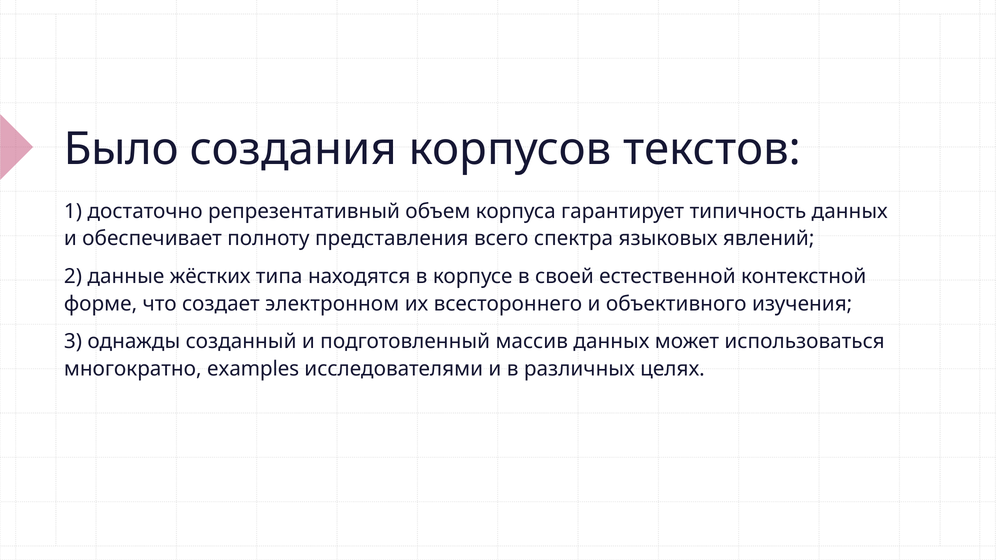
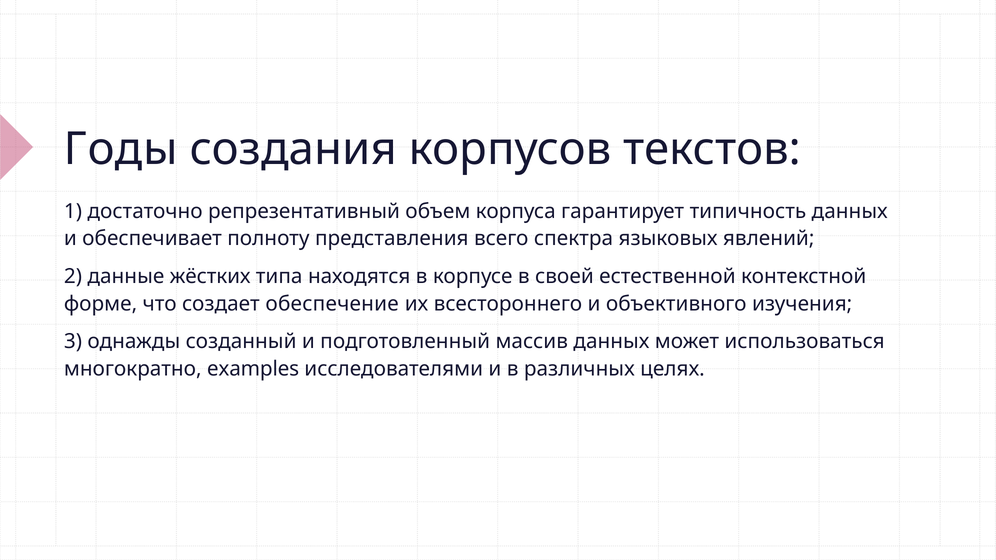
Было: Было -> Годы (121, 149)
электронном: электронном -> обеспечение (332, 304)
